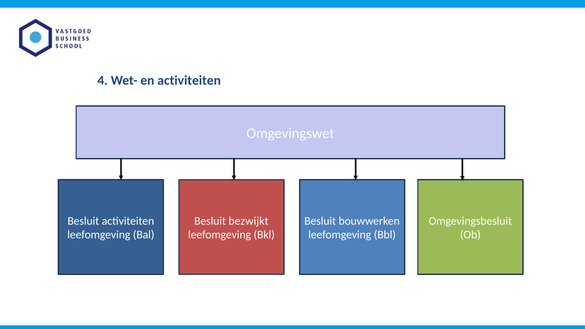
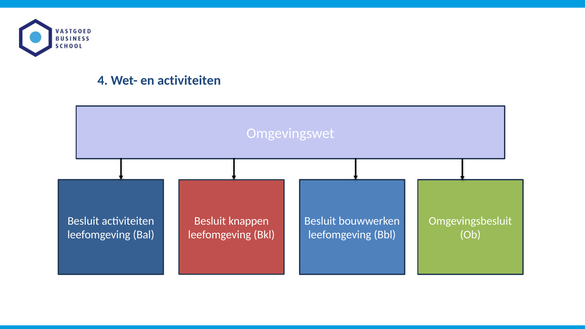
bezwijkt: bezwijkt -> knappen (249, 221)
